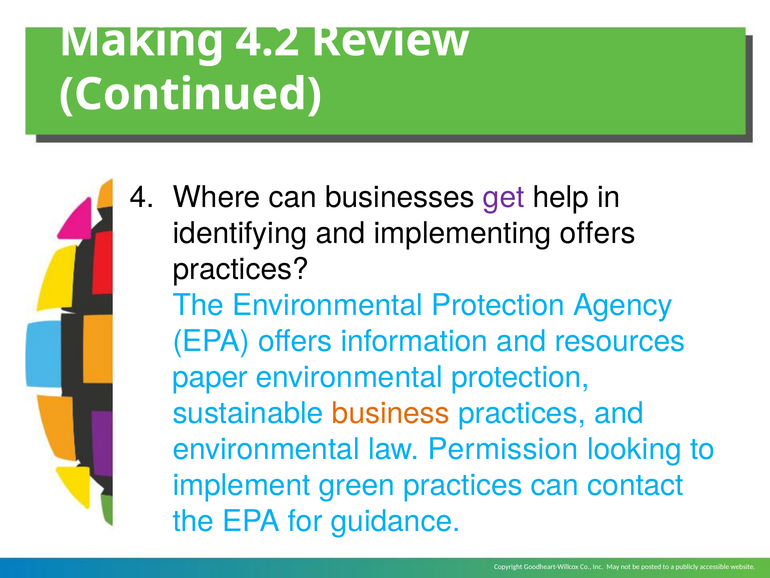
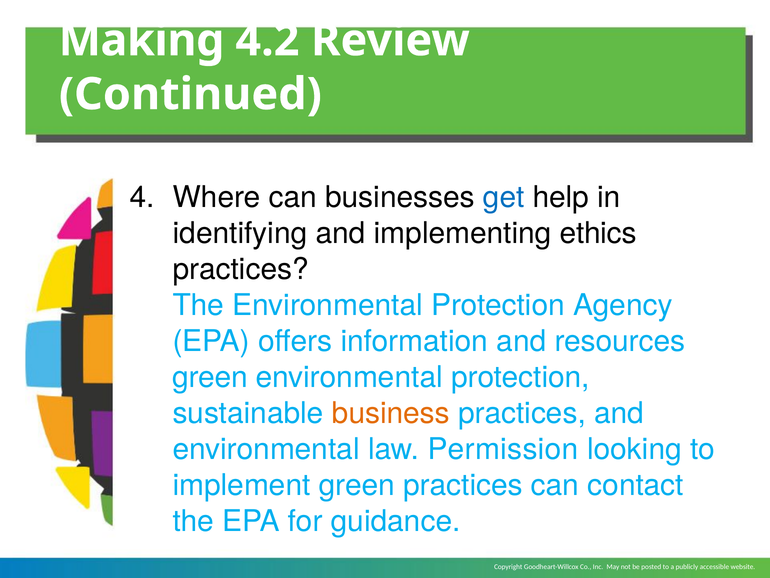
get colour: purple -> blue (504, 197)
implementing offers: offers -> ethics (598, 233)
paper: paper -> green (210, 377)
